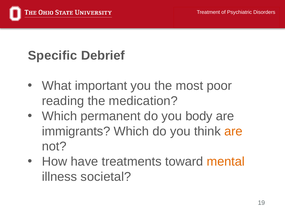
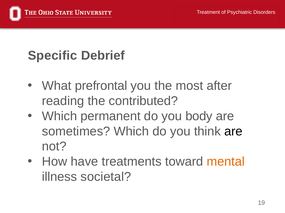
important: important -> prefrontal (101, 86)
poor: poor -> after (219, 86)
medication: medication -> contributed (143, 101)
immigrants: immigrants -> sometimes (76, 132)
are colour: orange -> black (233, 132)
